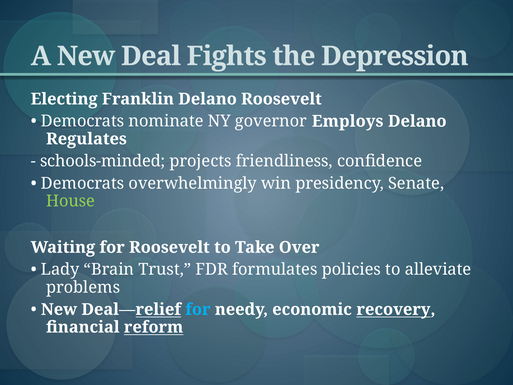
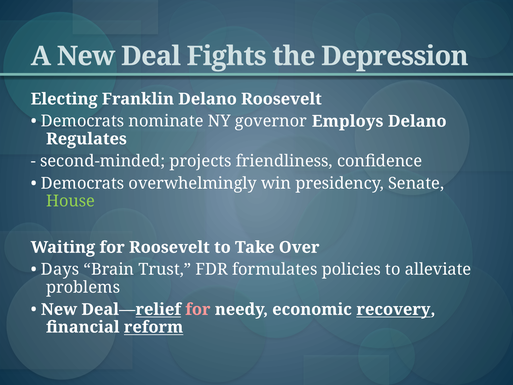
schools-minded: schools-minded -> second-minded (103, 161)
Lady: Lady -> Days (60, 269)
for colour: light blue -> pink (198, 309)
